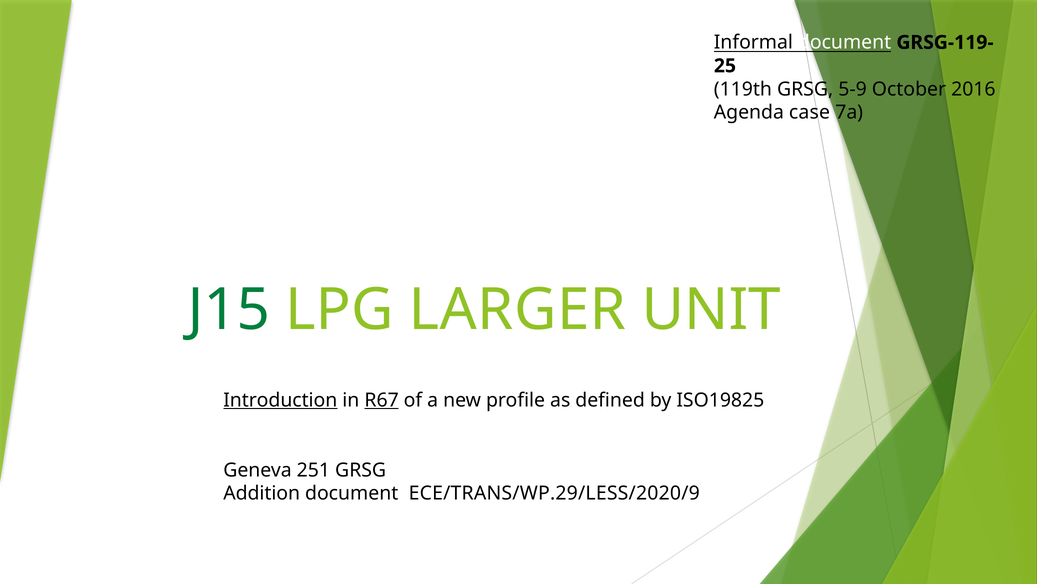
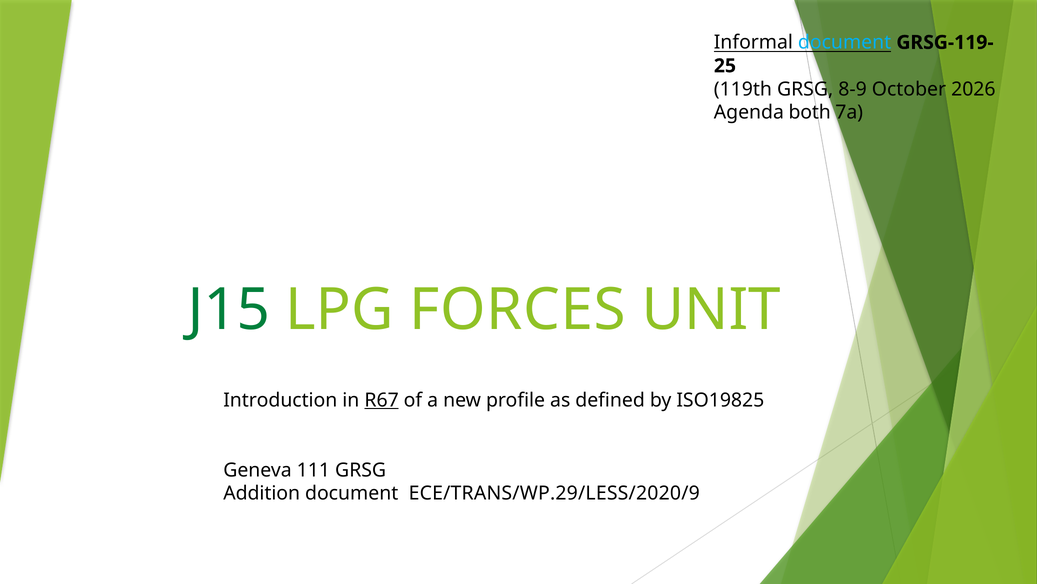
document colour: white -> light blue (845, 42)
5-9: 5-9 -> 8-9 (853, 89)
2016: 2016 -> 2026 (973, 89)
case: case -> both (810, 112)
LARGER: LARGER -> FORCES (517, 310)
Introduction underline: present -> none (280, 400)
251: 251 -> 111 (313, 470)
